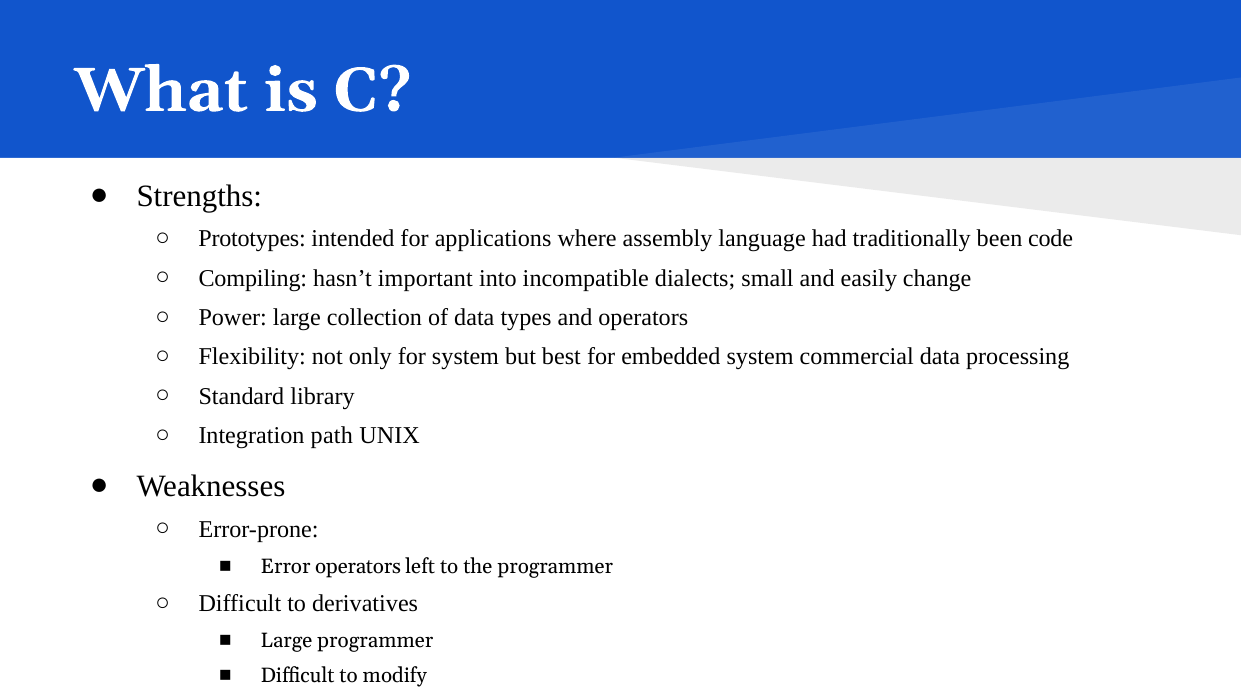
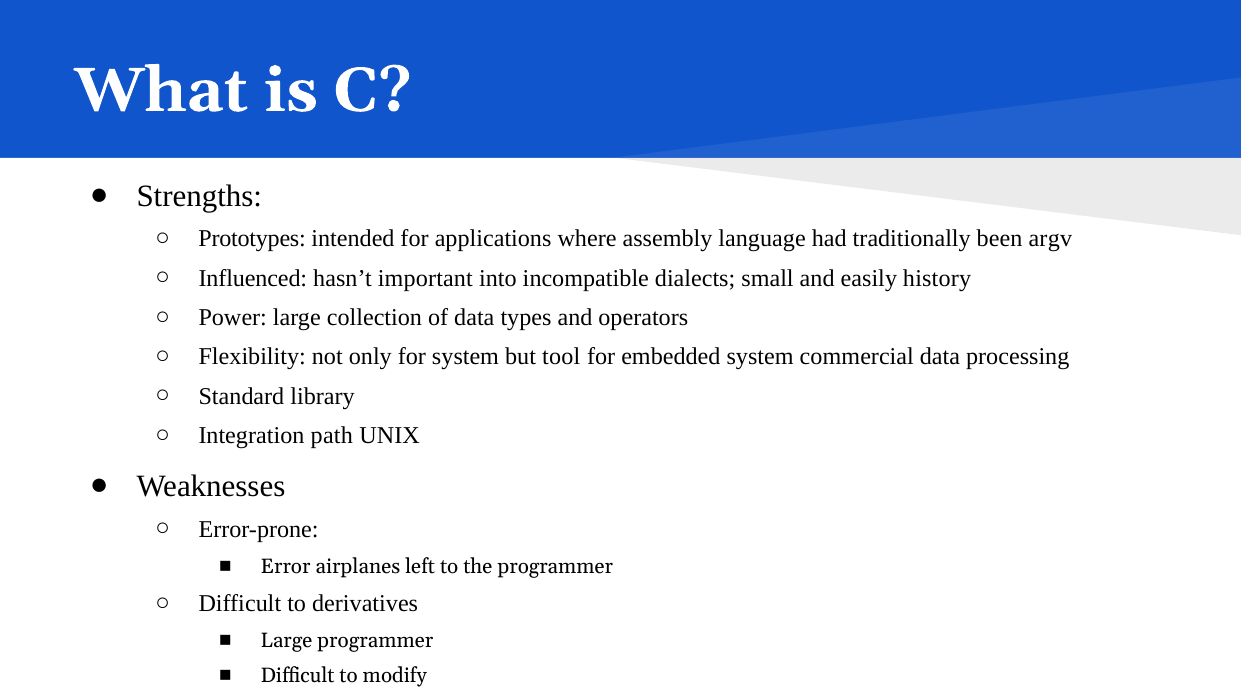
code: code -> argv (1050, 239)
Compiling: Compiling -> Influenced (253, 278)
change: change -> history (937, 278)
best: best -> tool (561, 357)
Error operators: operators -> airplanes (358, 567)
